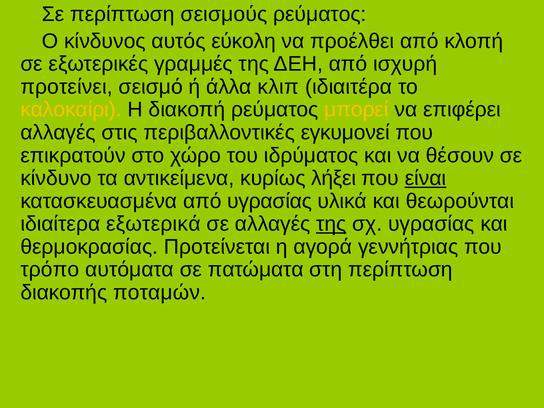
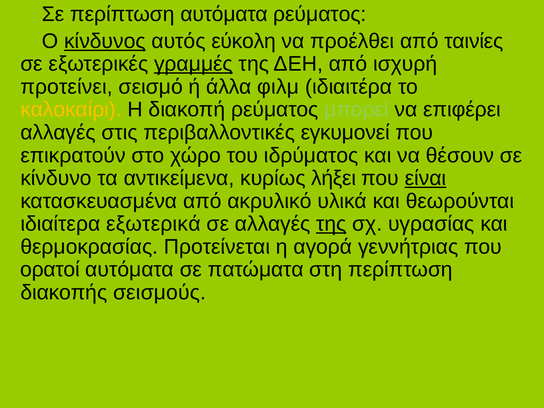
περίπτωση σεισμούς: σεισμούς -> αυτόματα (224, 14)
κίνδυνος underline: none -> present (105, 41)
κλοπή: κλοπή -> ταινίες (474, 41)
γραμμές underline: none -> present (193, 64)
κλιπ: κλιπ -> φιλμ (278, 87)
μπορεί colour: yellow -> light green (357, 110)
από υγρασίας: υγρασίας -> ακρυλικό (269, 201)
τρόπο: τρόπο -> ορατοί (50, 270)
ποταμών: ποταμών -> σεισμούς (160, 292)
